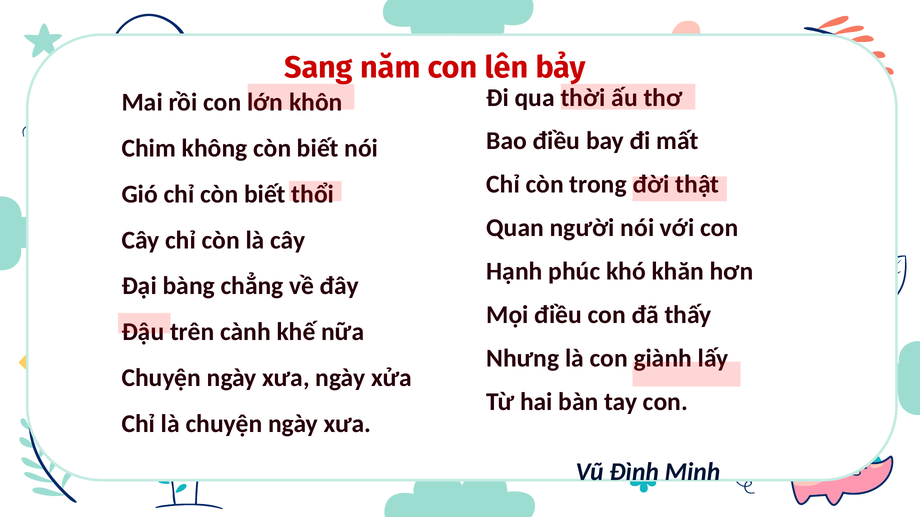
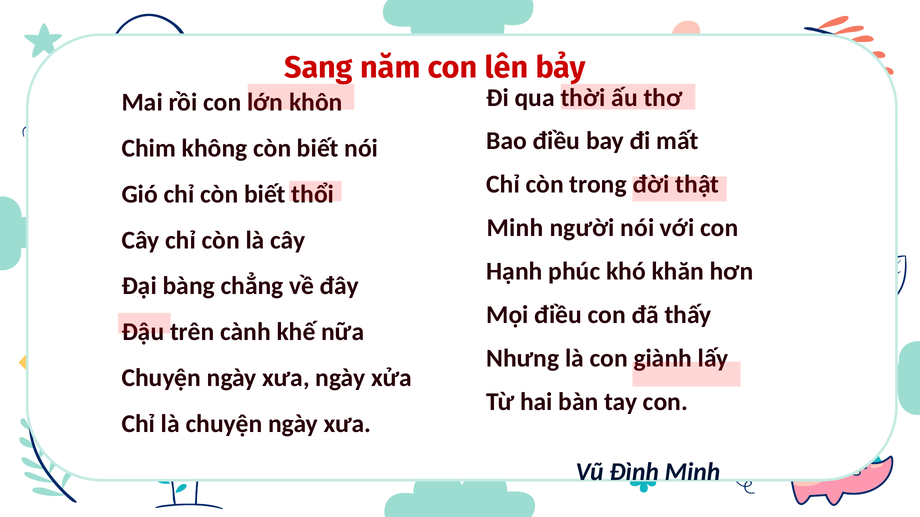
Quan: Quan -> Minh (515, 228)
